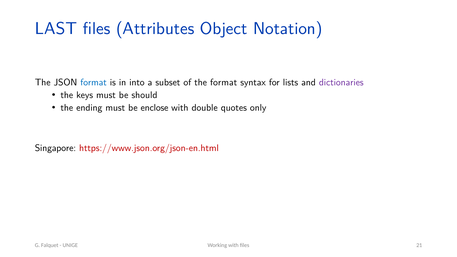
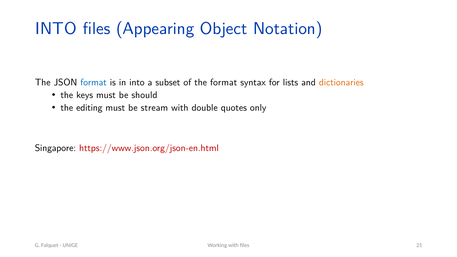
LAST: LAST -> INTO (56, 29)
Attributes: Attributes -> Appearing (155, 29)
dictionaries colour: purple -> orange (341, 82)
ending: ending -> editing (89, 108)
enclose: enclose -> stream (154, 108)
